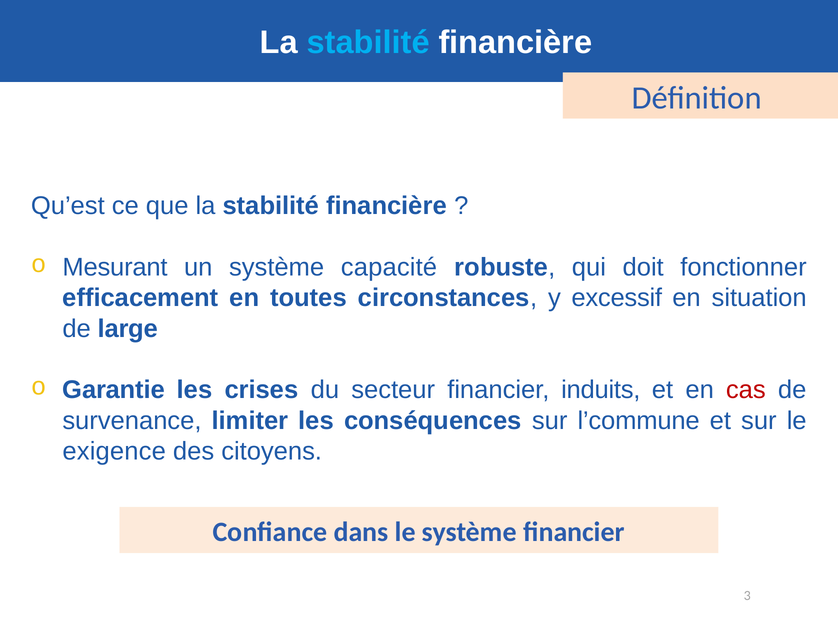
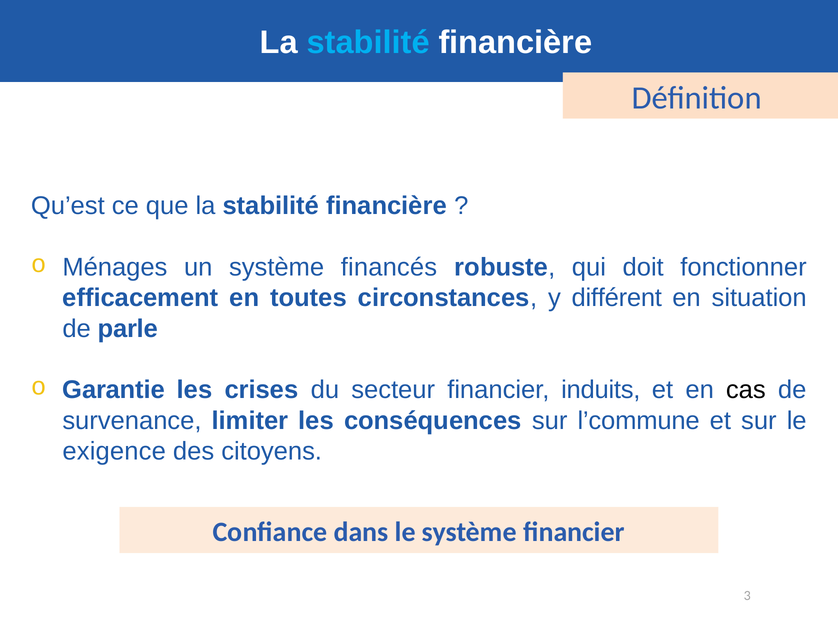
Mesurant: Mesurant -> Ménages (115, 267)
capacité: capacité -> financés (389, 267)
excessif: excessif -> différent (617, 298)
large: large -> parle (128, 329)
cas colour: red -> black (746, 390)
